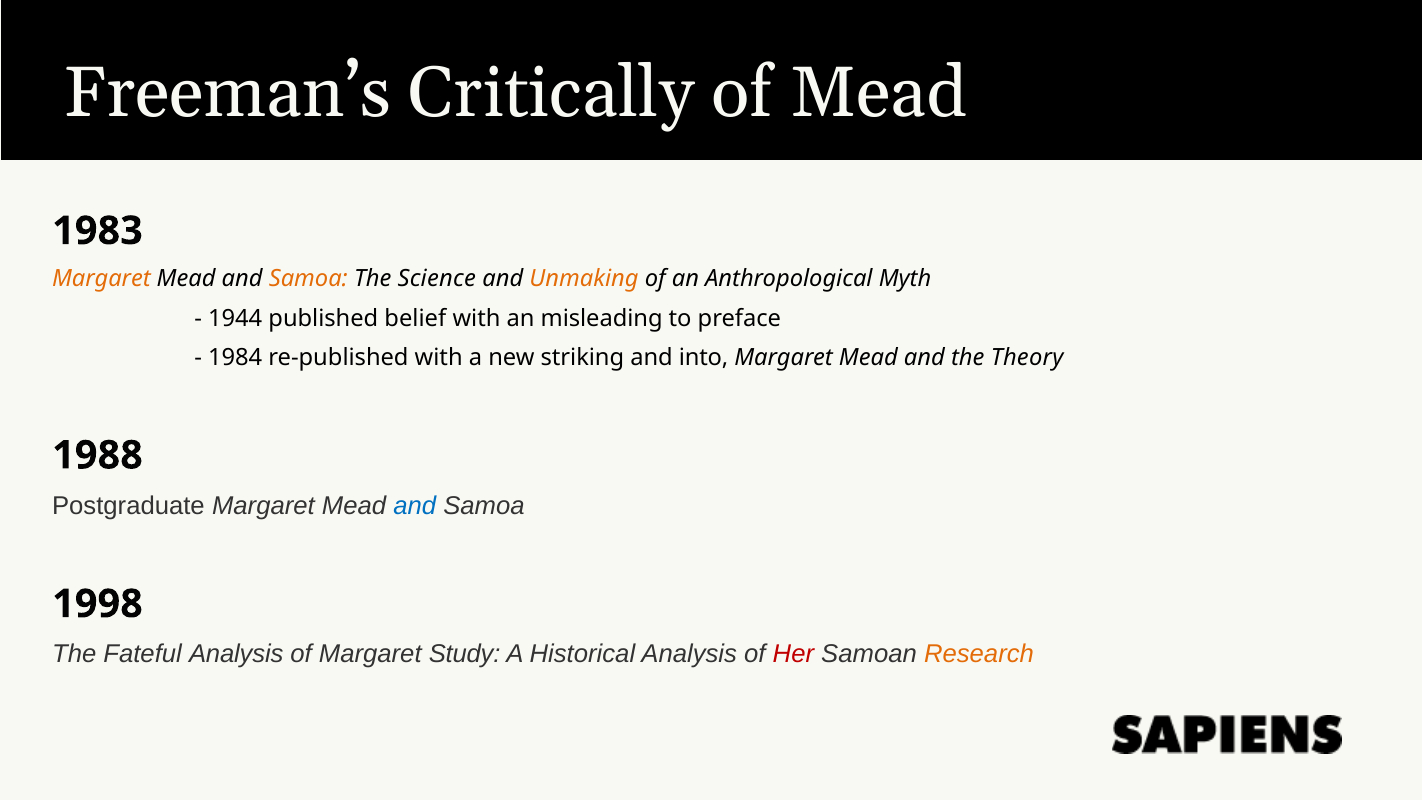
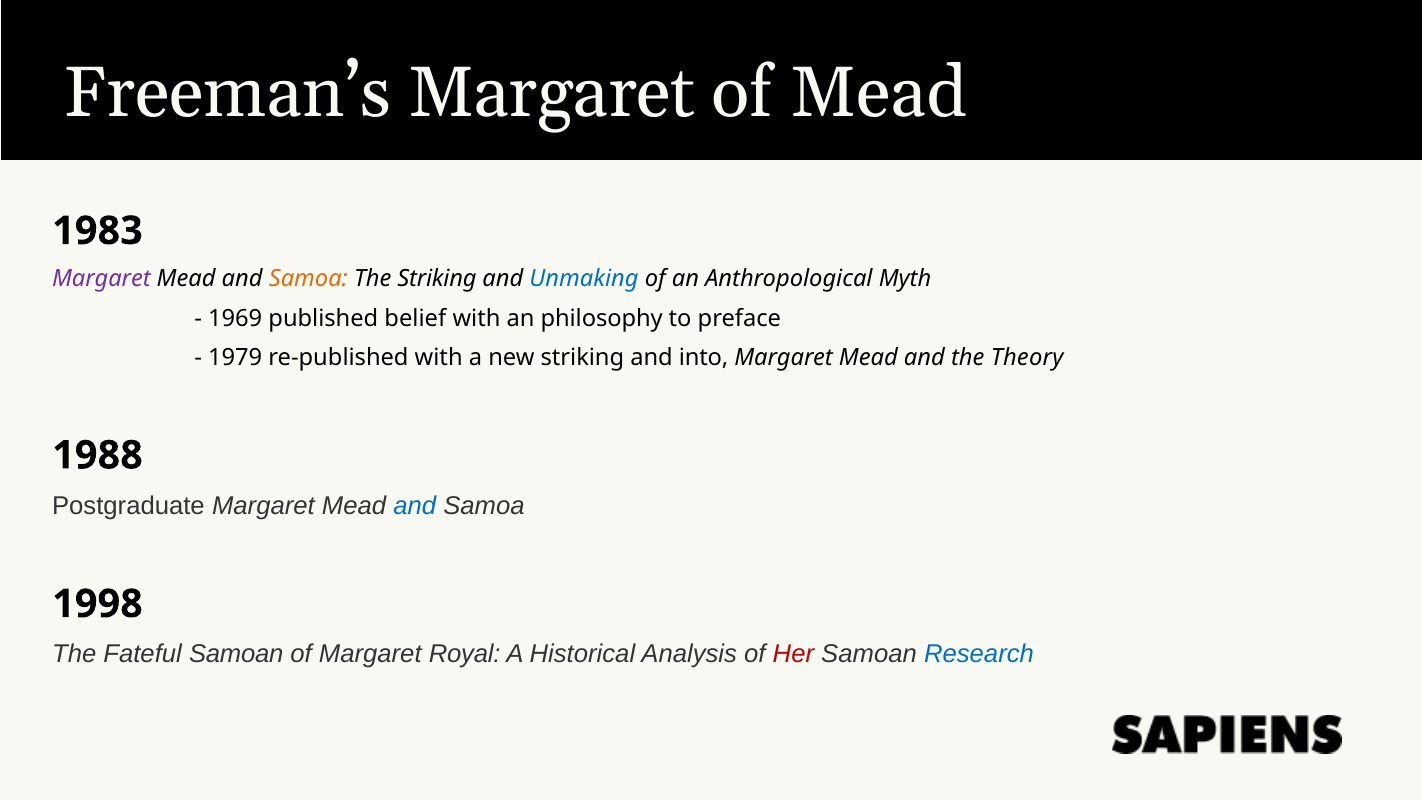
Freeman’s Critically: Critically -> Margaret (552, 93)
Margaret colour: orange -> purple (101, 279)
The Science: Science -> Striking (437, 279)
Unmaking colour: orange -> blue (584, 279)
1944: 1944 -> 1969 (235, 318)
misleading: misleading -> philosophy (602, 318)
1984: 1984 -> 1979 (235, 358)
Fateful Analysis: Analysis -> Samoan (236, 654)
Study: Study -> Royal (465, 654)
Research colour: orange -> blue (979, 654)
